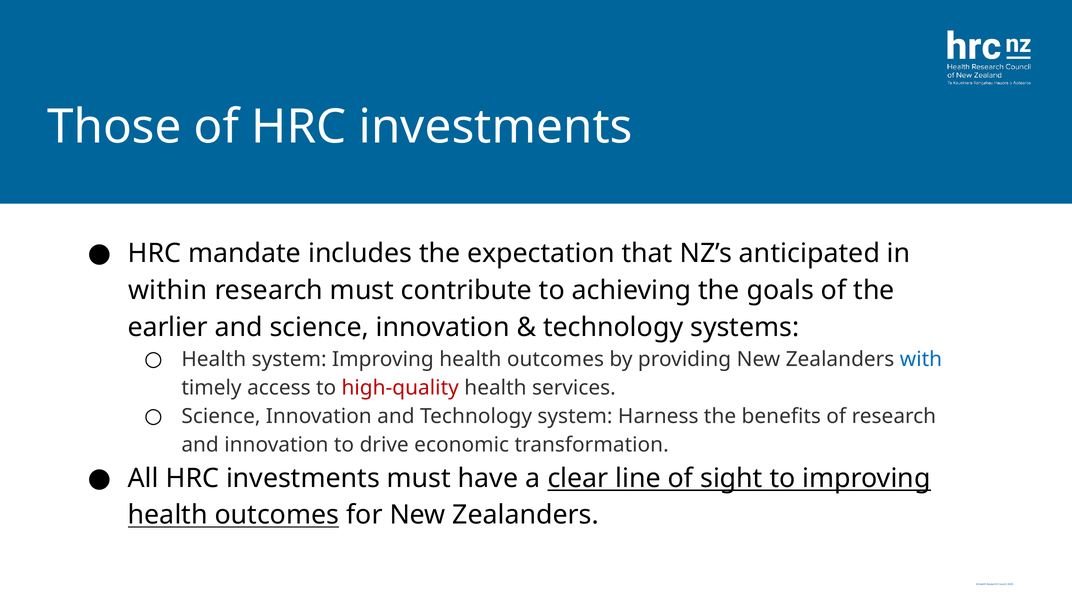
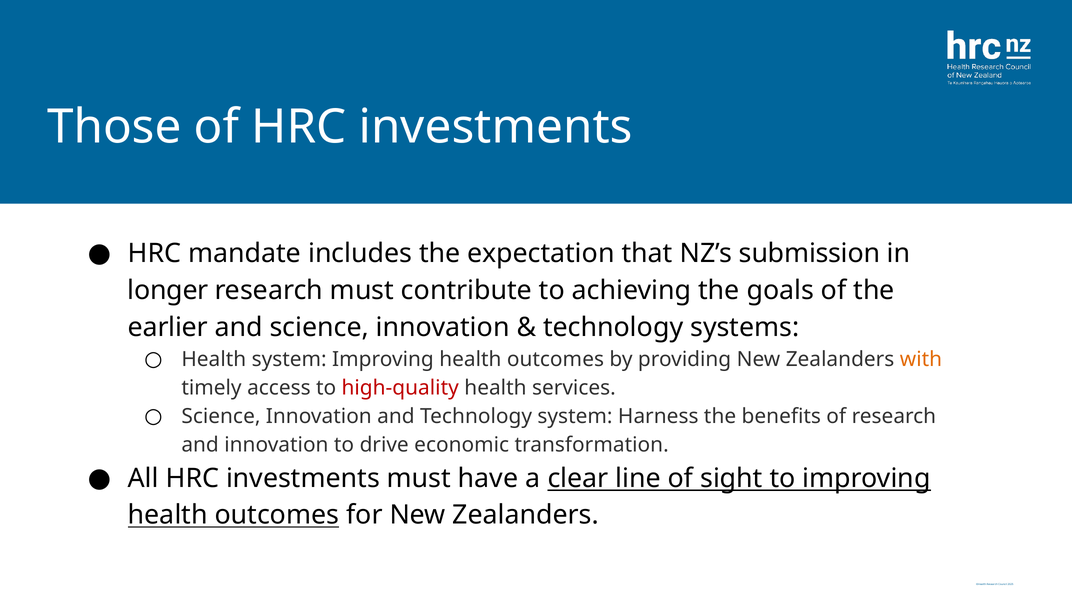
anticipated: anticipated -> submission (810, 254)
within: within -> longer (168, 291)
with colour: blue -> orange (921, 359)
